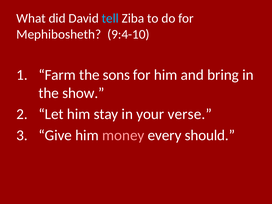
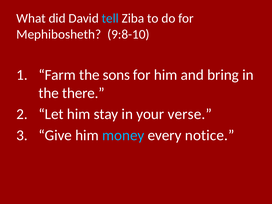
9:4-10: 9:4-10 -> 9:8-10 (128, 34)
show: show -> there (83, 93)
money colour: pink -> light blue (123, 135)
should: should -> notice (210, 135)
